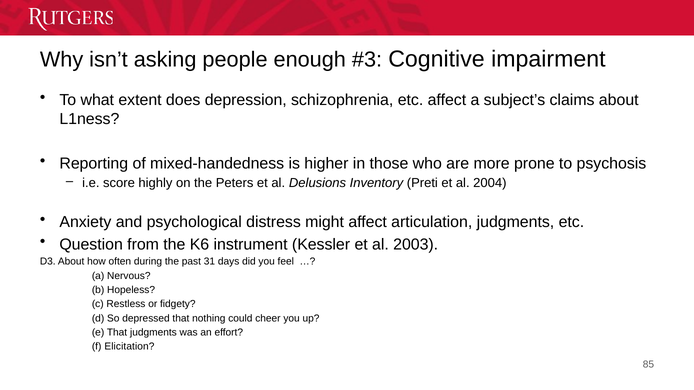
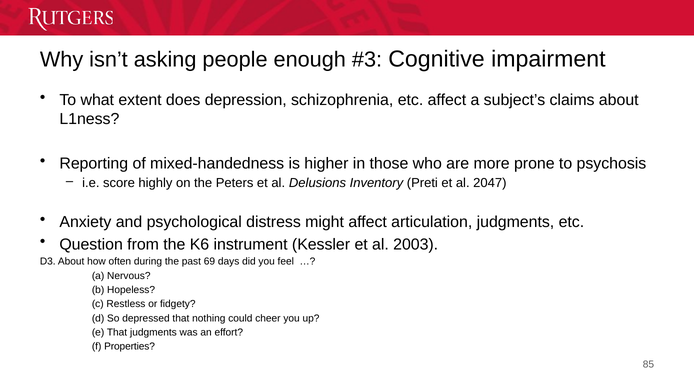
2004: 2004 -> 2047 (490, 183)
31: 31 -> 69 (209, 262)
Elicitation: Elicitation -> Properties (130, 347)
